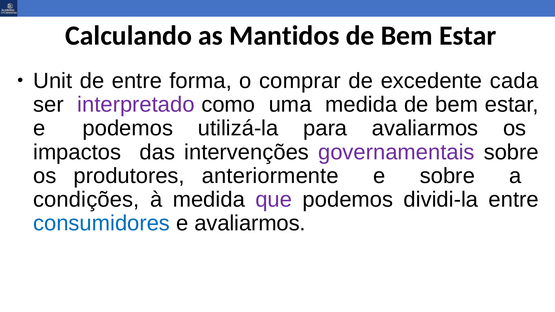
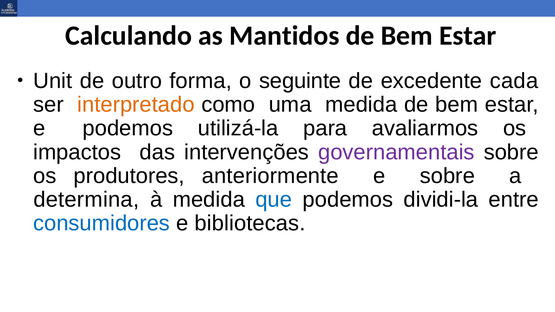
de entre: entre -> outro (137, 81)
comprar: comprar -> seguinte (300, 81)
interpretado colour: purple -> orange (136, 105)
condições: condições -> determina (86, 200)
que colour: purple -> blue (274, 200)
e avaliarmos: avaliarmos -> bibliotecas (250, 223)
